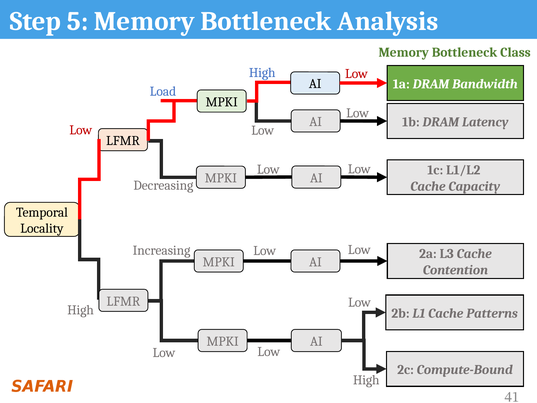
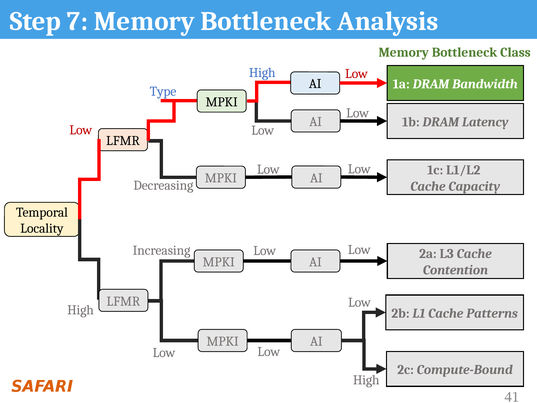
5: 5 -> 7 (77, 21)
Load: Load -> Type (163, 91)
